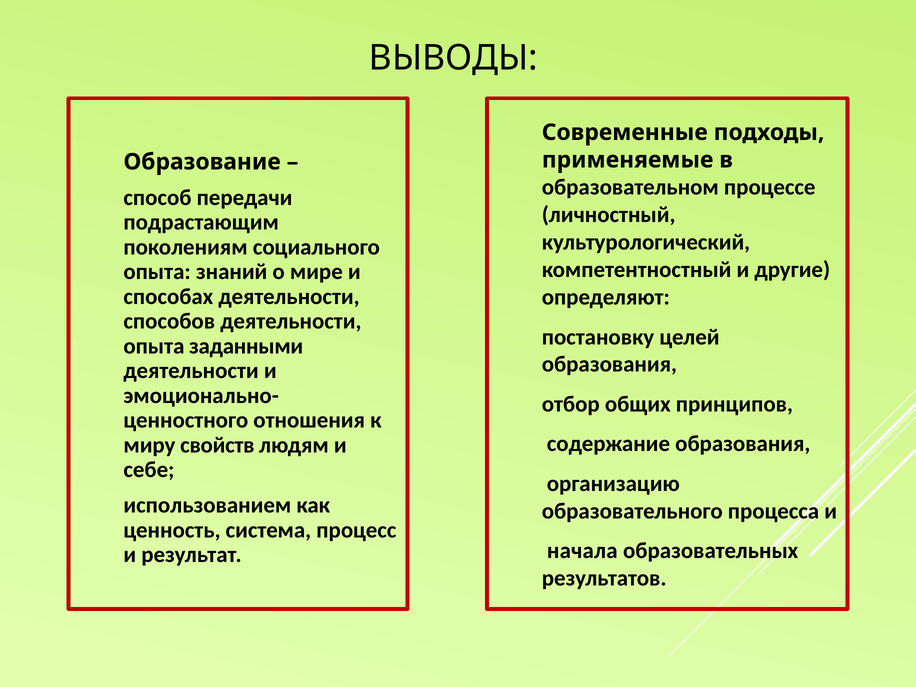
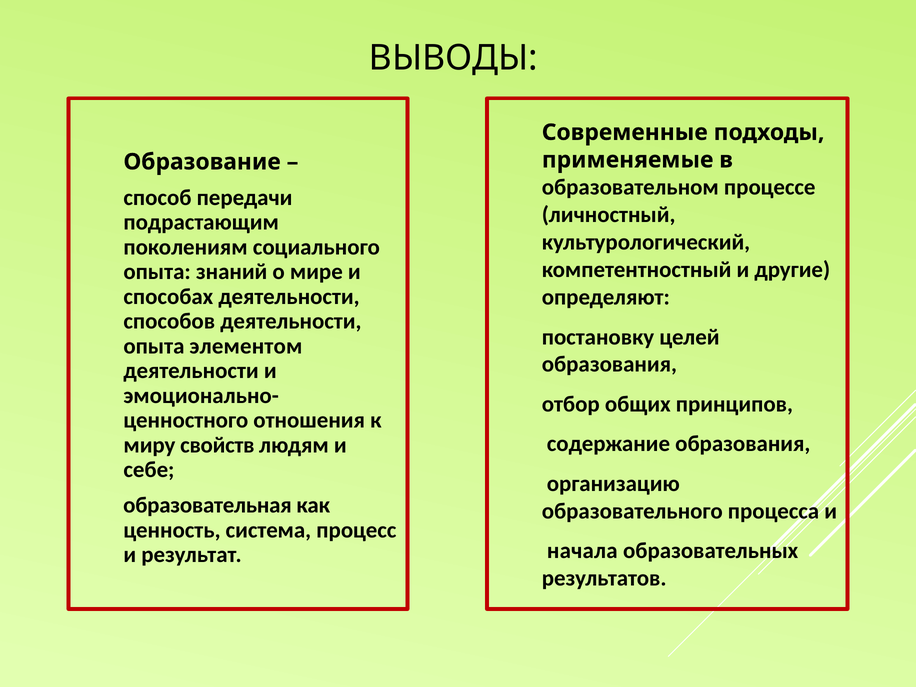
заданными: заданными -> элементом (246, 346)
использованием: использованием -> образовательная (207, 505)
